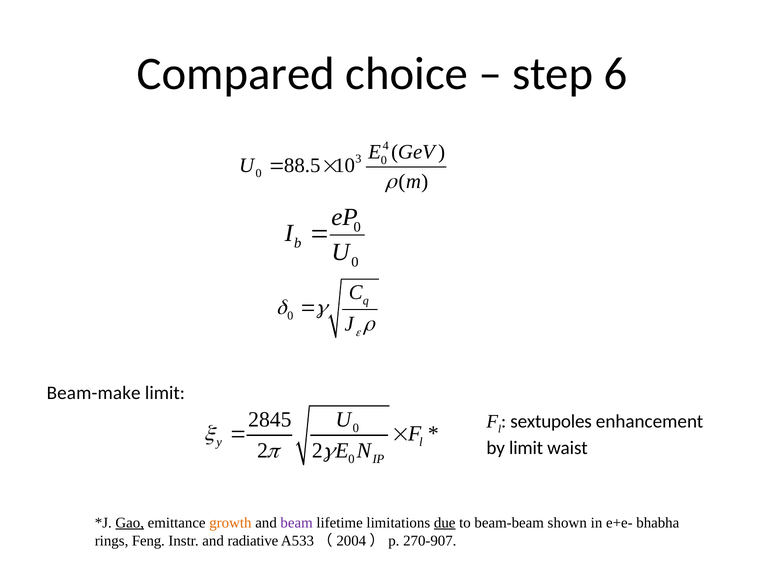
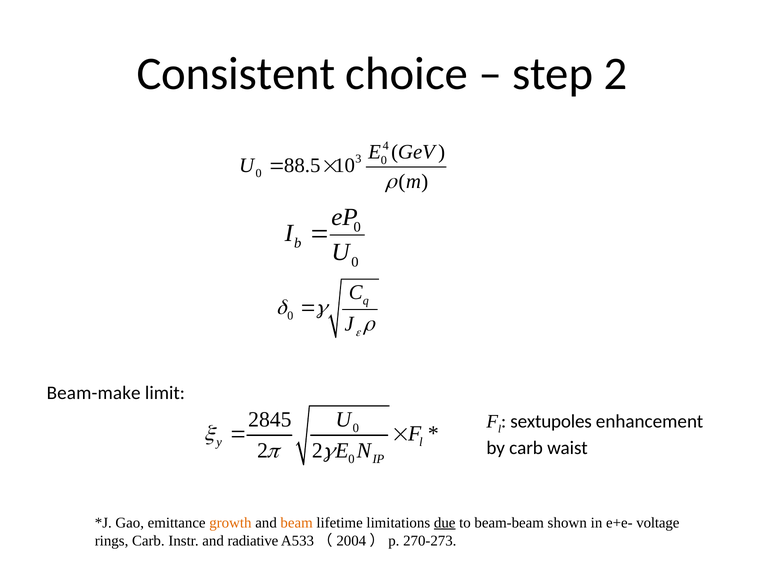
Compared: Compared -> Consistent (236, 74)
step 6: 6 -> 2 (616, 74)
by limit: limit -> carb (526, 448)
Gao underline: present -> none (130, 523)
beam colour: purple -> orange (297, 523)
bhabha: bhabha -> voltage (658, 523)
rings Feng: Feng -> Carb (148, 541)
270-907: 270-907 -> 270-273 (430, 541)
